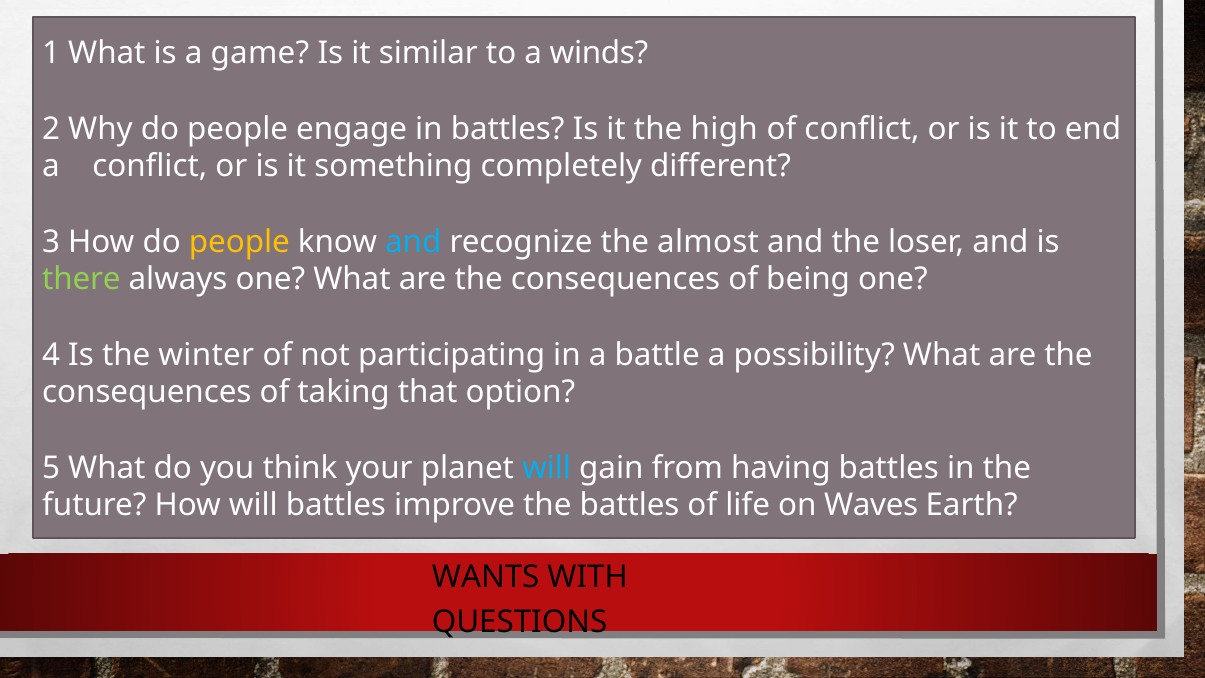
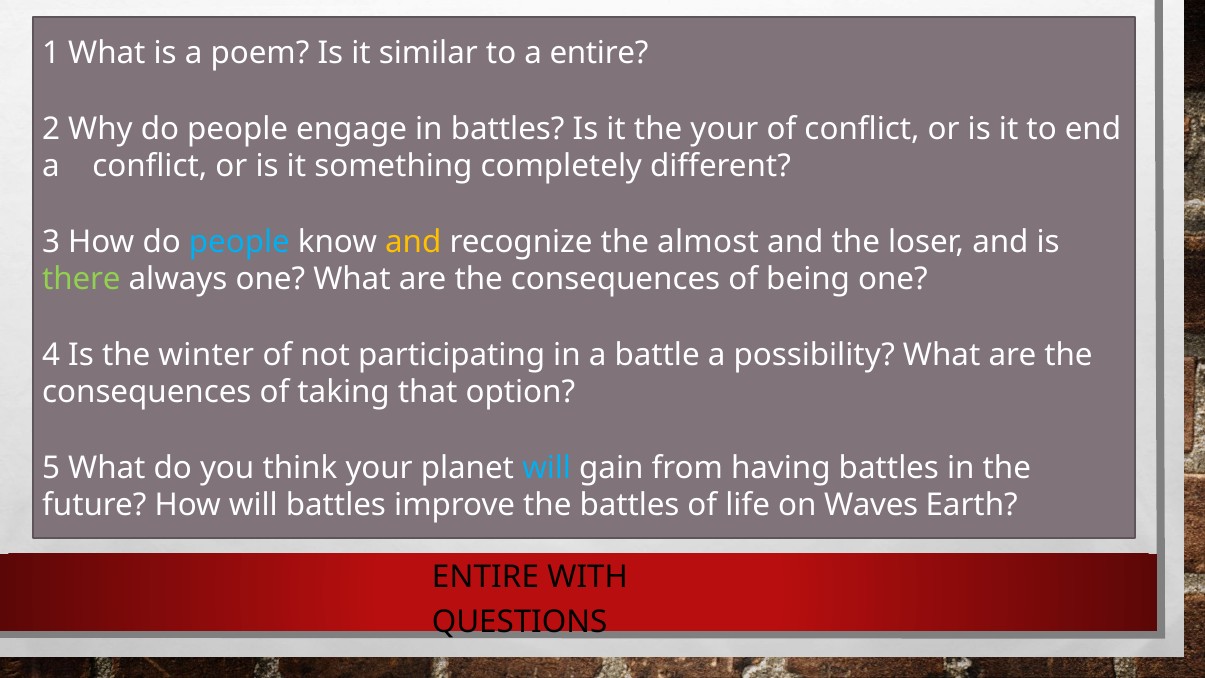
game: game -> poem (260, 54)
a winds: winds -> entire (599, 54)
the high: high -> your (724, 129)
people colour: yellow -> light blue (239, 242)
and colour: light blue -> yellow (413, 242)
WANTS: WANTS -> ENTIRE (486, 577)
